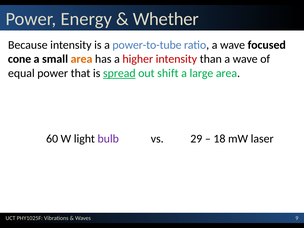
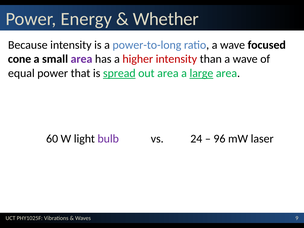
power-to-tube: power-to-tube -> power-to-long (147, 45)
area colour: orange -> purple (82, 59)
out shift: shift -> area (168, 73)
large underline: none -> present (201, 73)
29: 29 -> 24 (196, 139)
18: 18 -> 96 (219, 139)
